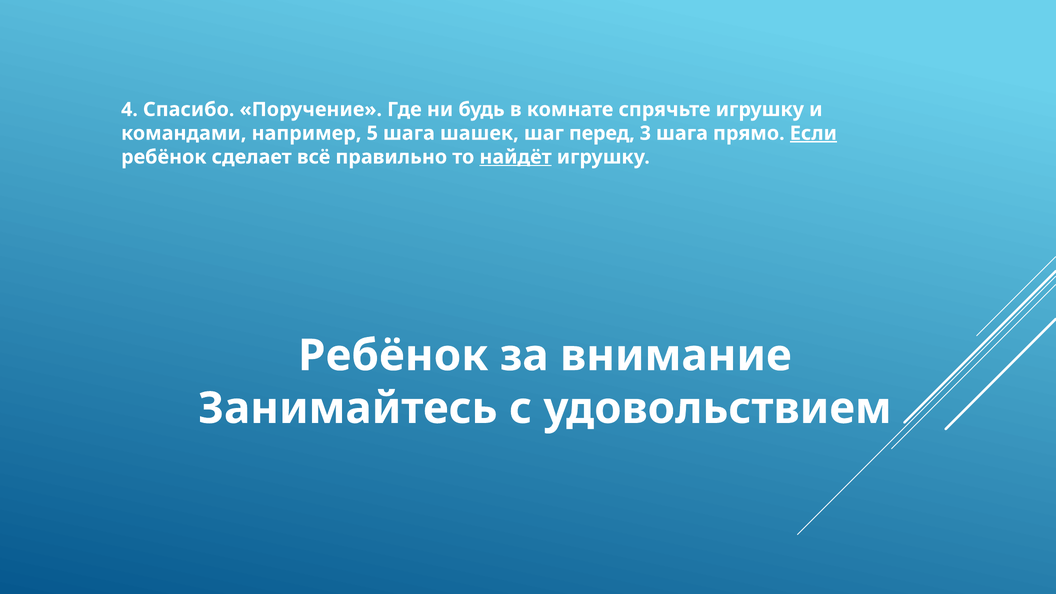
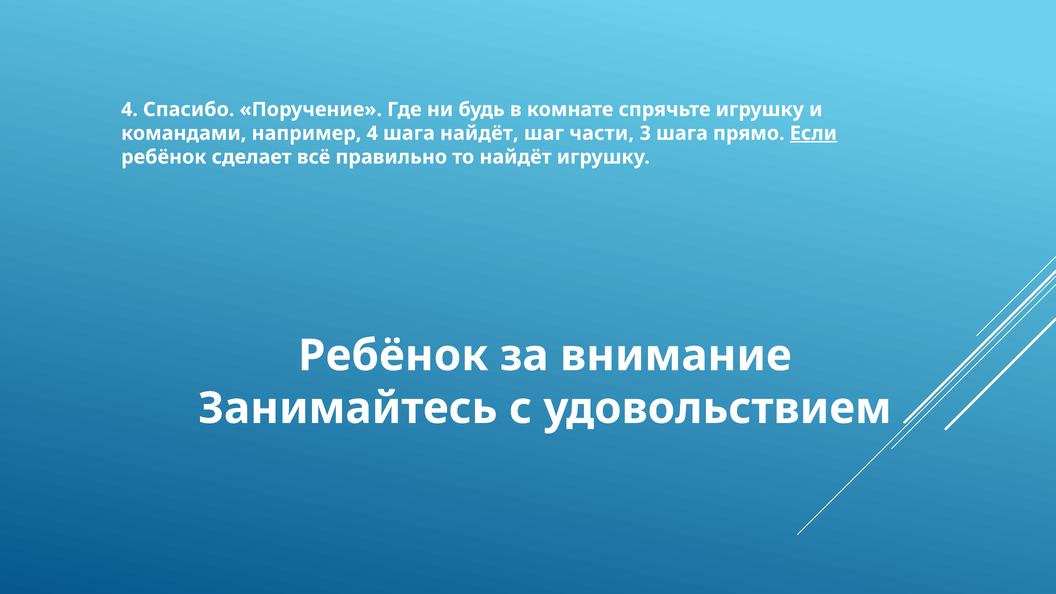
например 5: 5 -> 4 (372, 133)
шага шашек: шашек -> найдёт (479, 133)
перед: перед -> части (602, 133)
найдёт underline: present -> none (516, 157)
